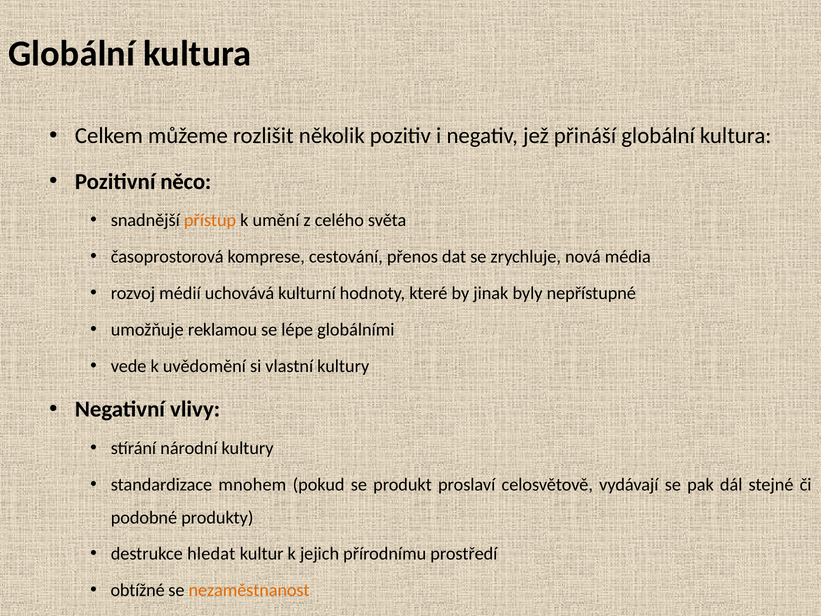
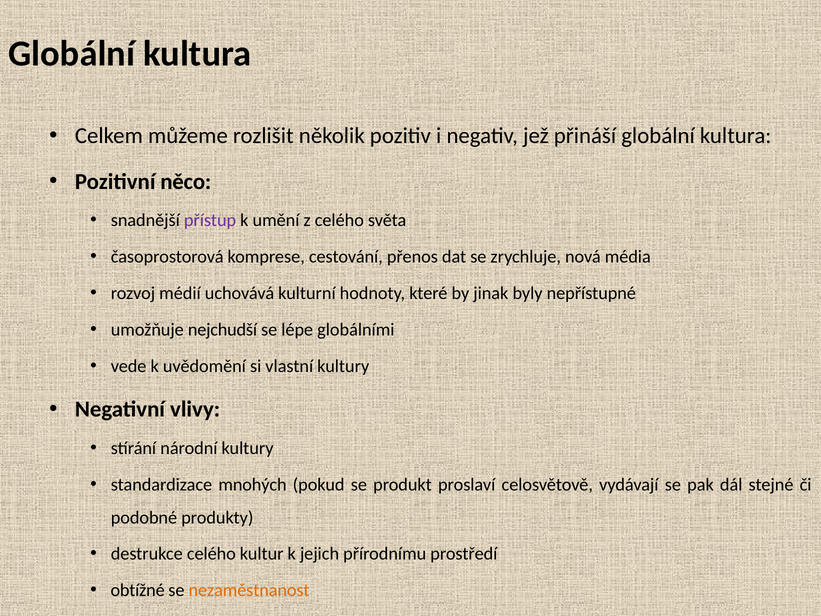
přístup colour: orange -> purple (210, 220)
reklamou: reklamou -> nejchudší (223, 330)
mnohem: mnohem -> mnohých (253, 485)
destrukce hledat: hledat -> celého (211, 554)
